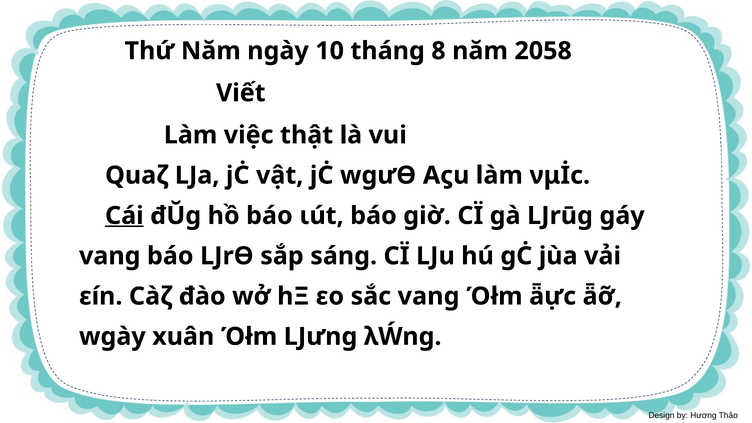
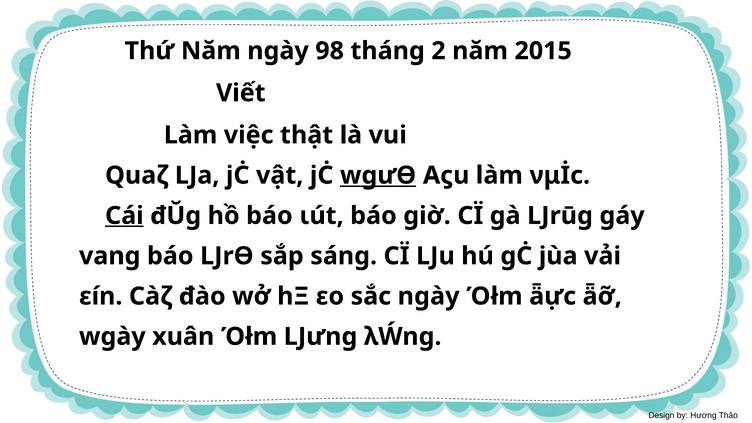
10: 10 -> 98 (330, 51)
8: 8 -> 2 (438, 51)
2058: 2058 -> 2015 (543, 51)
wgưƟ underline: none -> present (378, 175)
sắc vang: vang -> ngày (429, 296)
